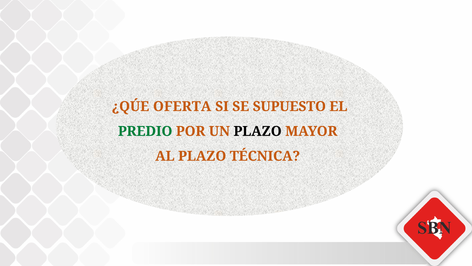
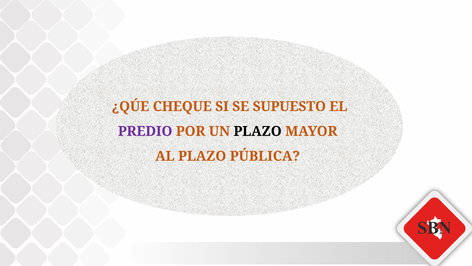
OFERTA: OFERTA -> CHEQUE (182, 106)
PREDIO colour: green -> purple (145, 131)
TÉCNICA: TÉCNICA -> PÚBLICA (265, 156)
